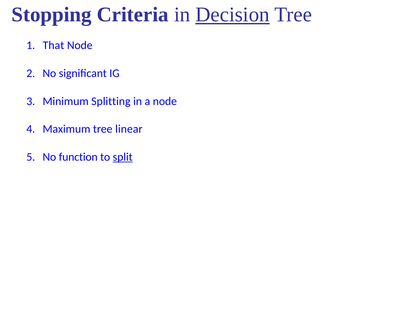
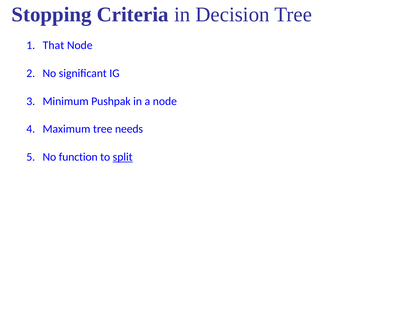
Decision underline: present -> none (233, 15)
Splitting: Splitting -> Pushpak (111, 101)
linear: linear -> needs (129, 129)
